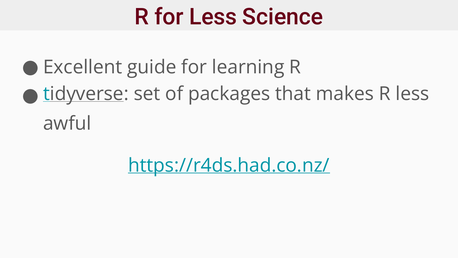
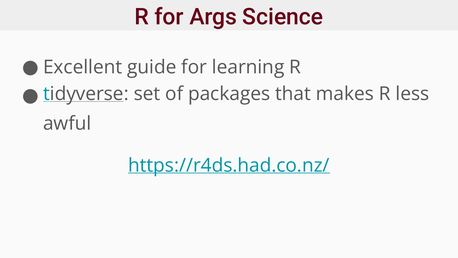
for Less: Less -> Args (213, 17)
